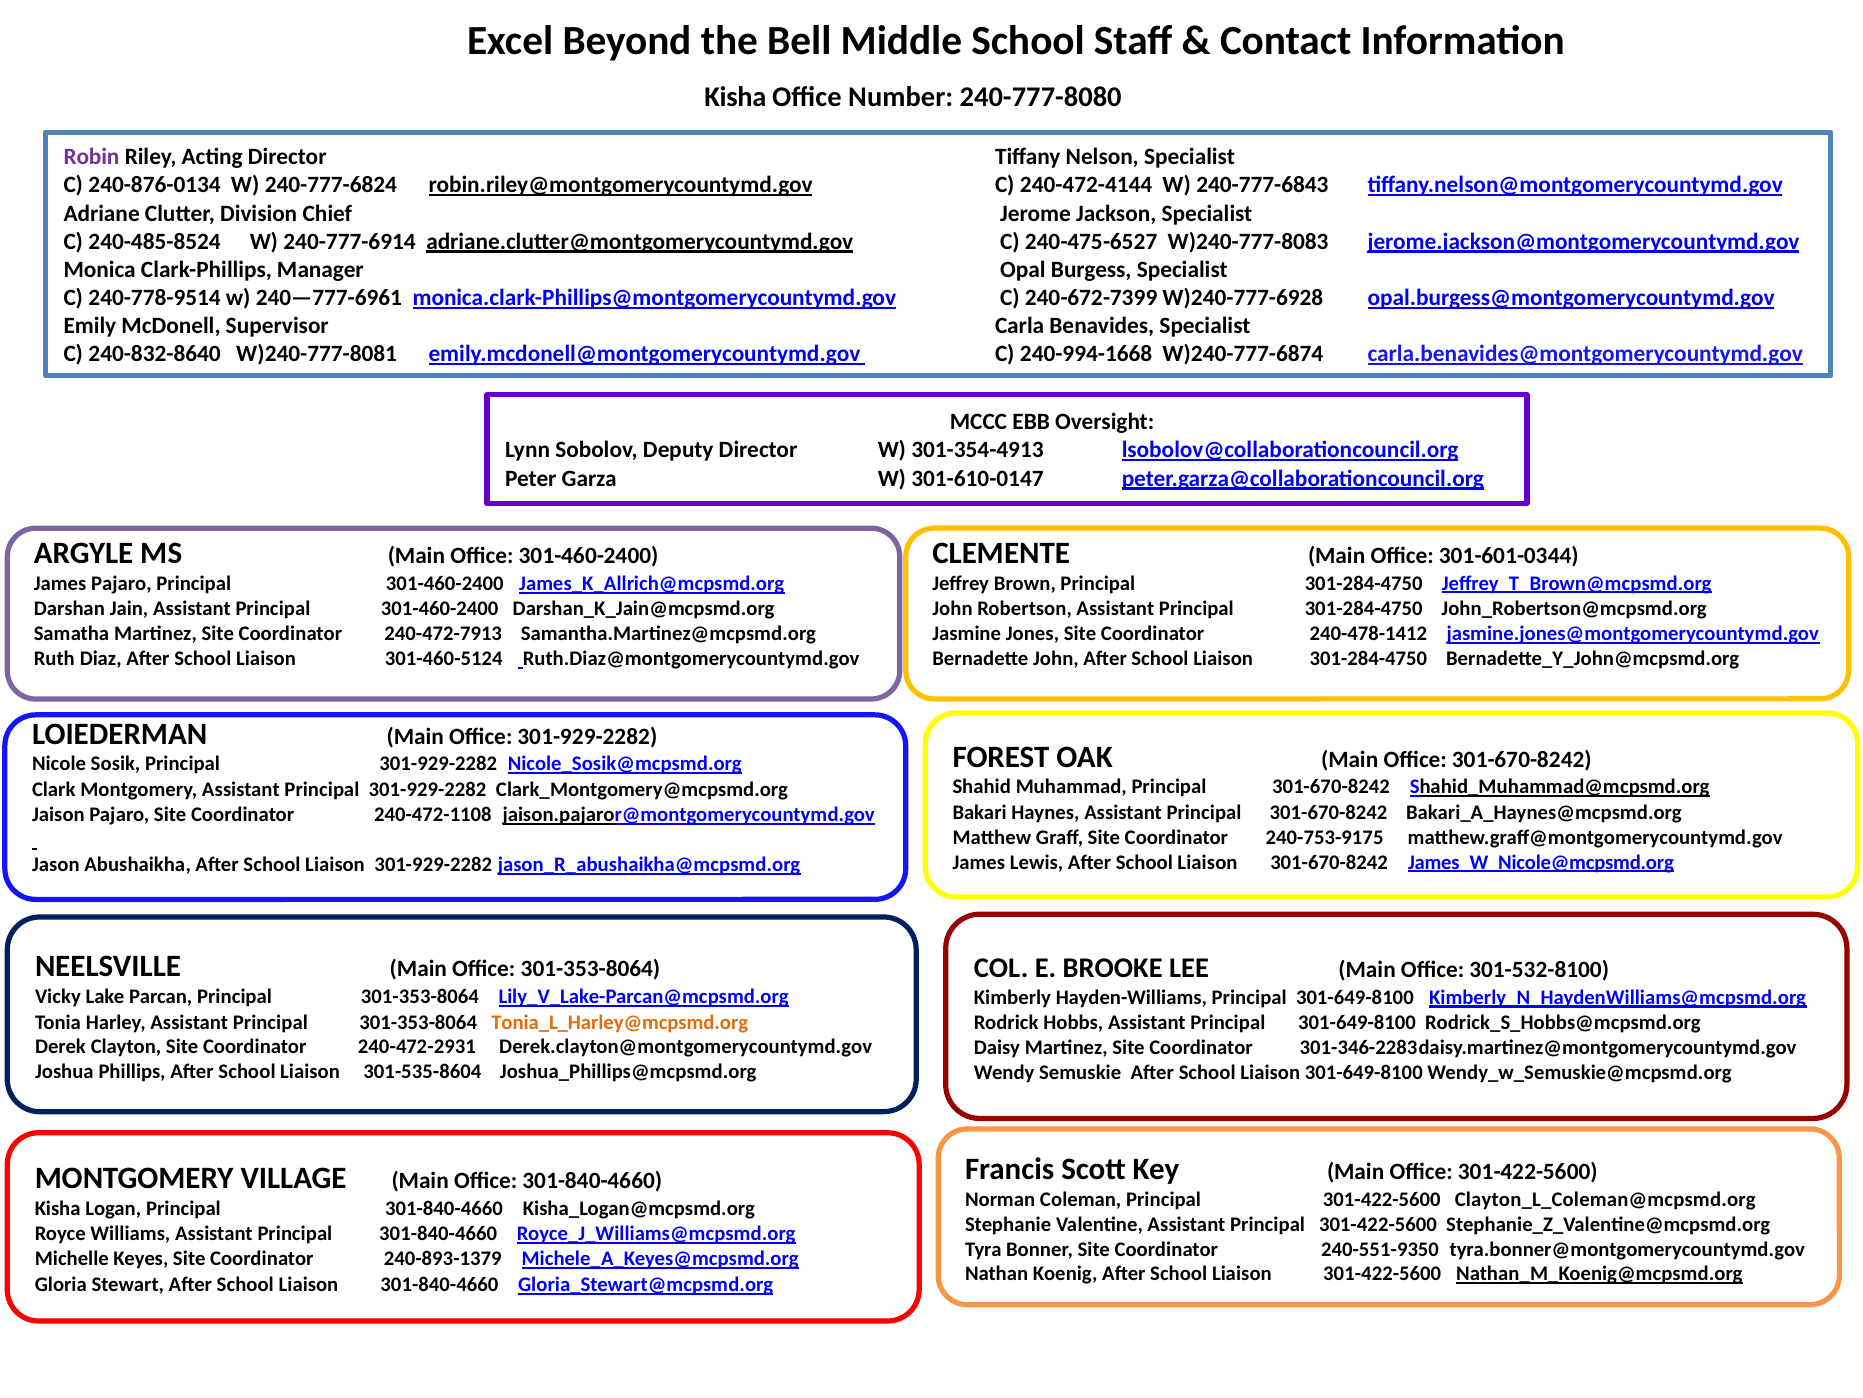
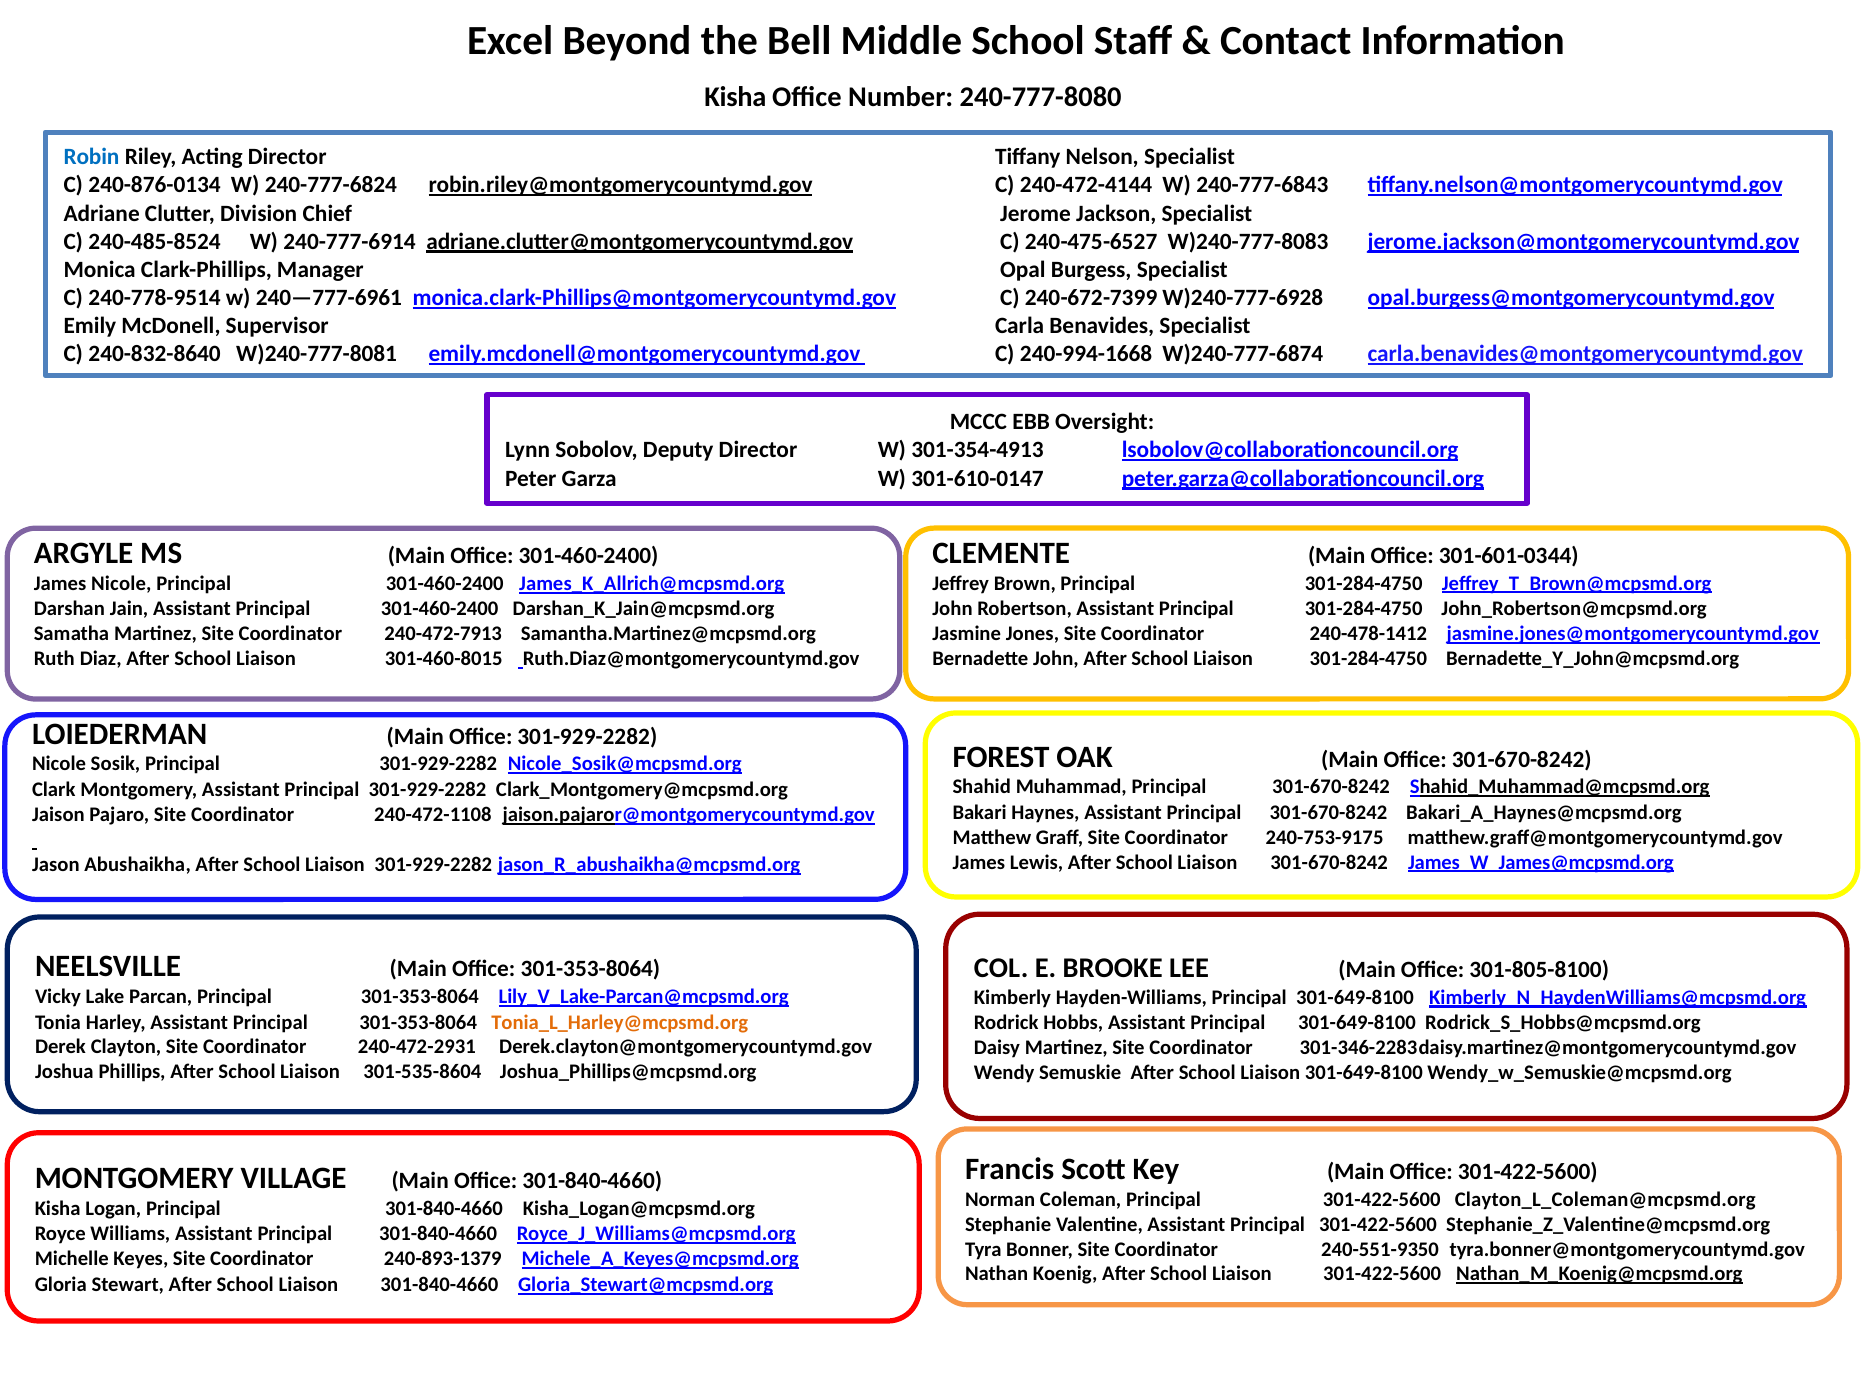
Robin colour: purple -> blue (91, 157)
James Pajaro: Pajaro -> Nicole (121, 583)
301-460-5124: 301-460-5124 -> 301-460-8015 (444, 658)
James_W_Nicole@mcpsmd.org: James_W_Nicole@mcpsmd.org -> James_W_James@mcpsmd.org (1541, 862)
301-532-8100: 301-532-8100 -> 301-805-8100 (1539, 969)
